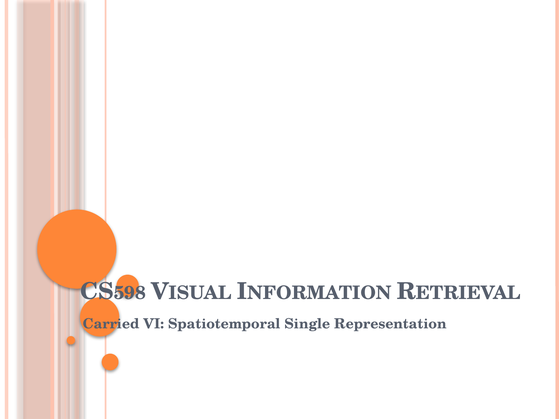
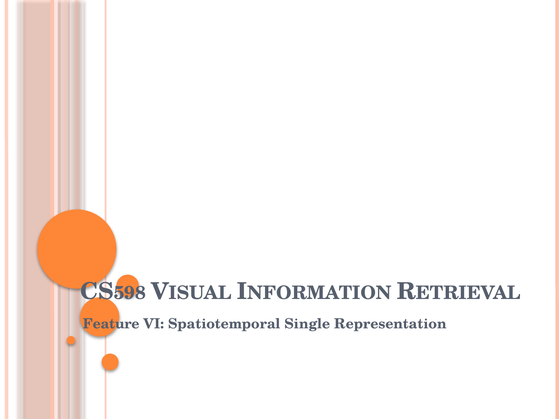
Carried: Carried -> Feature (111, 324)
